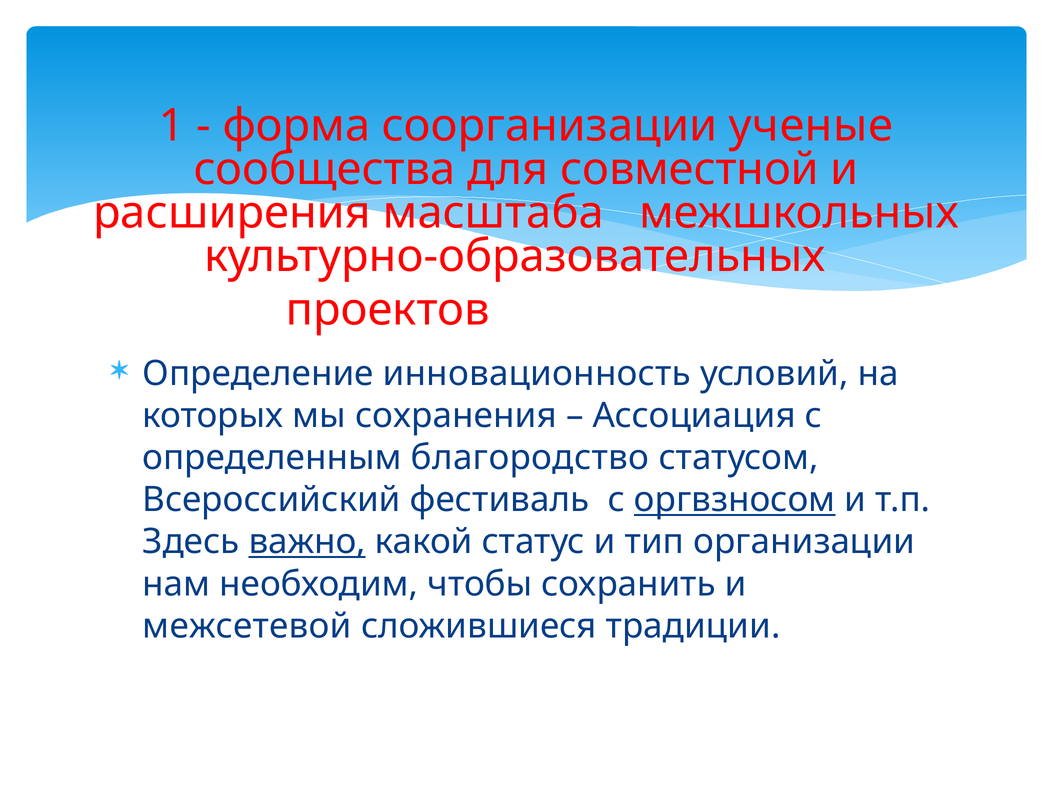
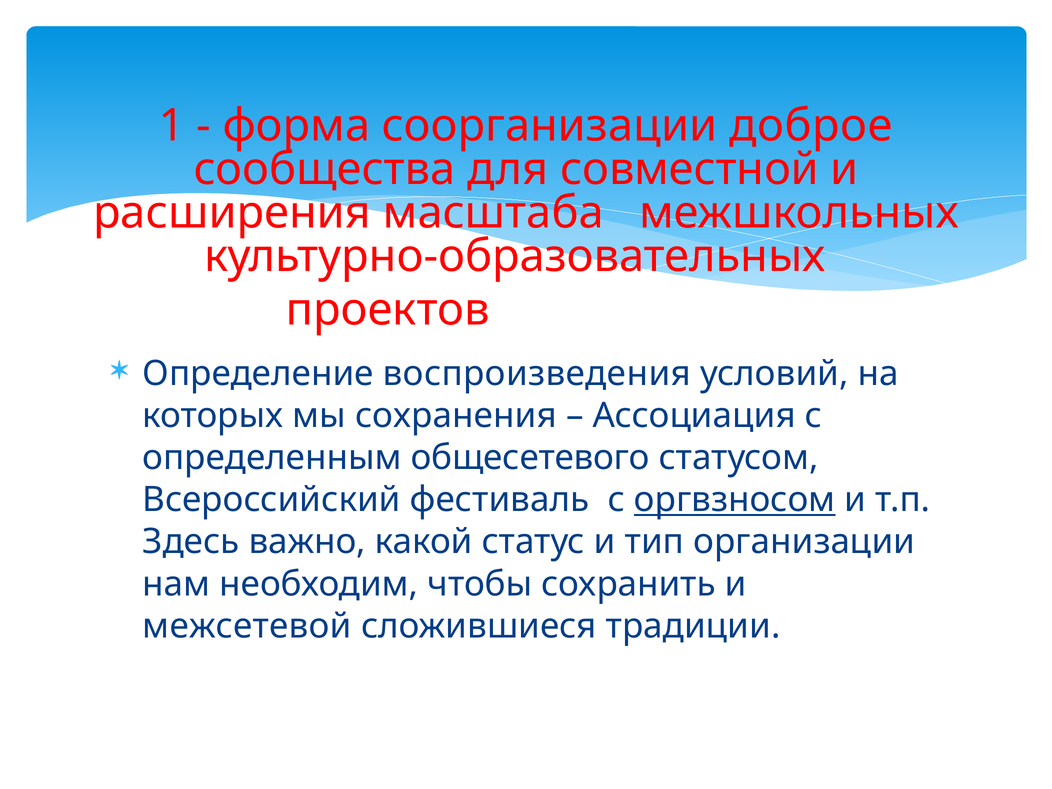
ученые: ученые -> доброе (811, 126)
инновационность: инновационность -> воспроизведения (537, 374)
благородство: благородство -> общесетевого (530, 458)
важно underline: present -> none (307, 542)
